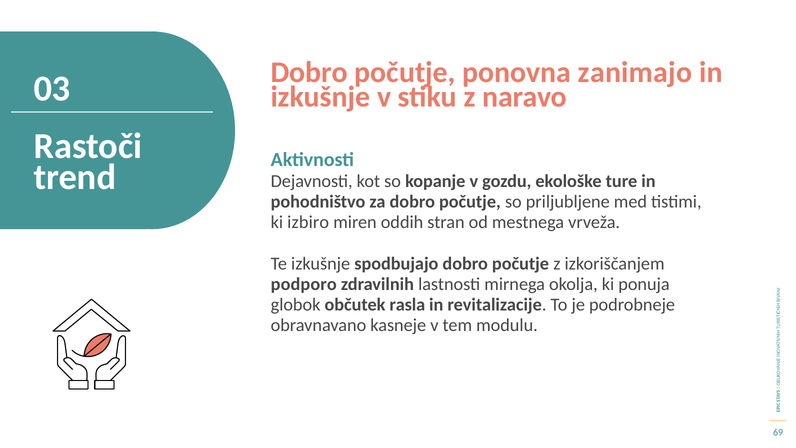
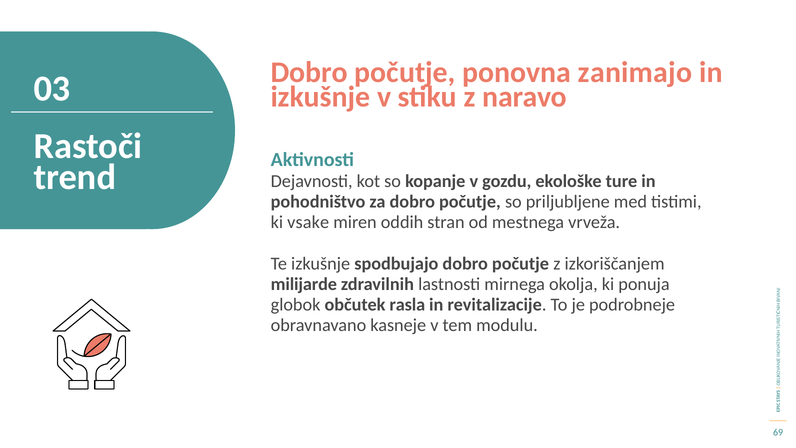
izbiro: izbiro -> vsake (308, 222)
podporo: podporo -> milijarde (304, 284)
